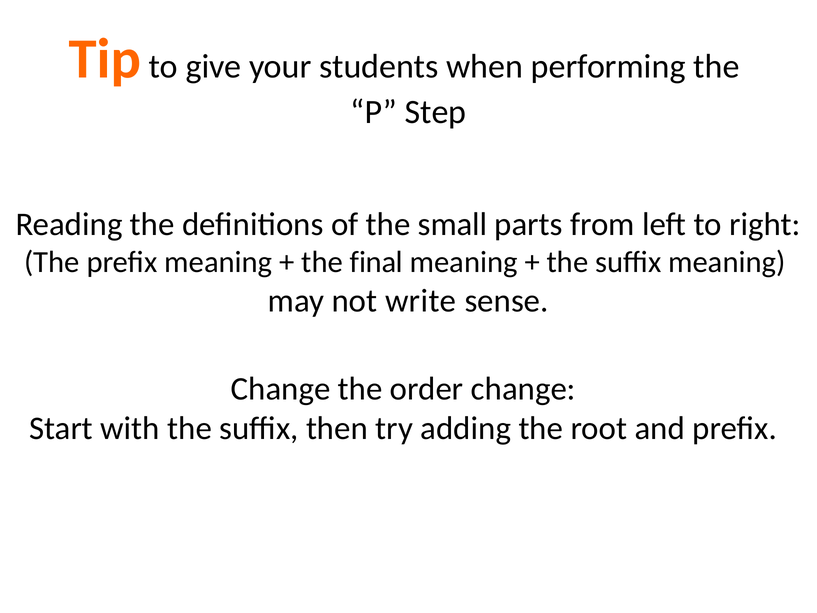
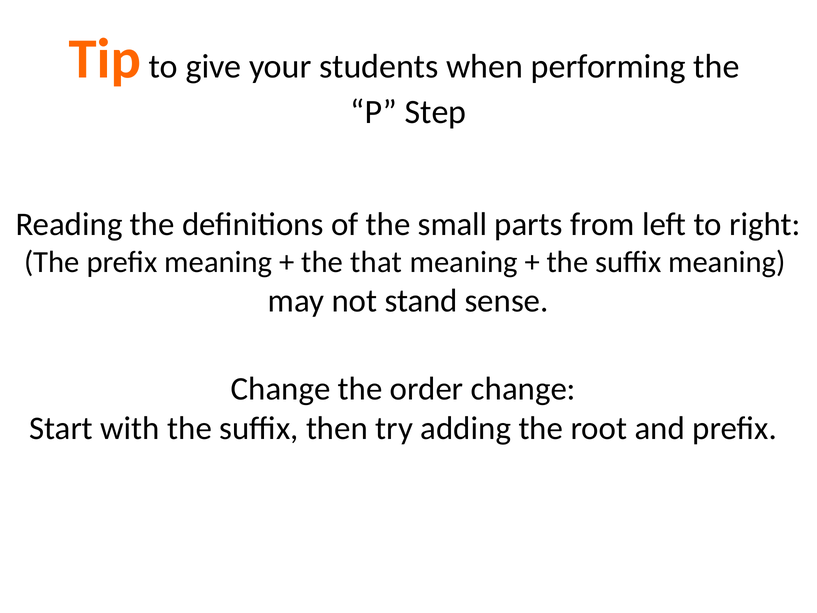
final: final -> that (376, 262)
write: write -> stand (421, 301)
